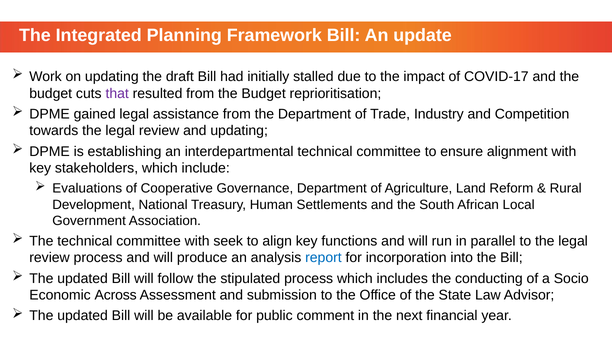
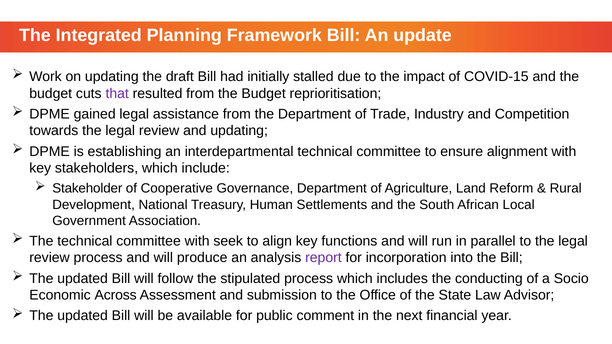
COVID-17: COVID-17 -> COVID-15 (496, 77)
Evaluations: Evaluations -> Stakeholder (87, 189)
report colour: blue -> purple (323, 258)
